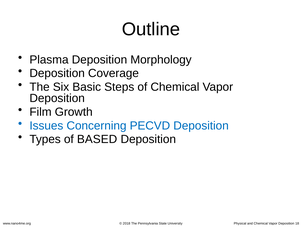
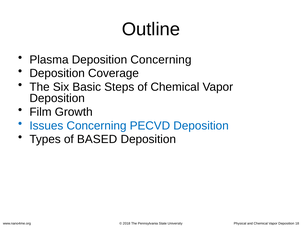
Deposition Morphology: Morphology -> Concerning (161, 60)
